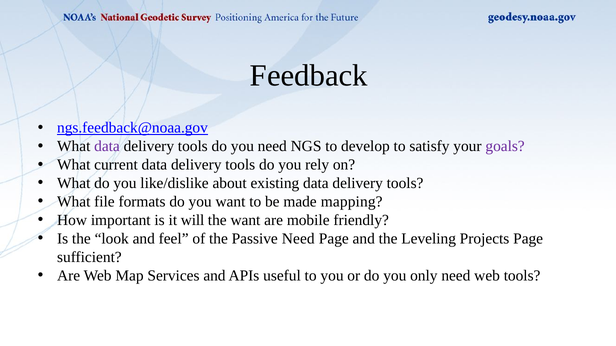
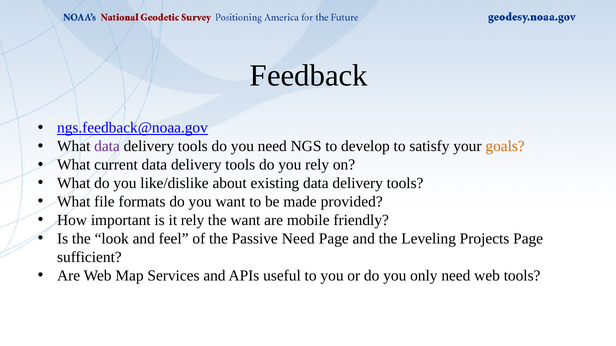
goals colour: purple -> orange (505, 147)
mapping: mapping -> provided (352, 202)
it will: will -> rely (193, 220)
